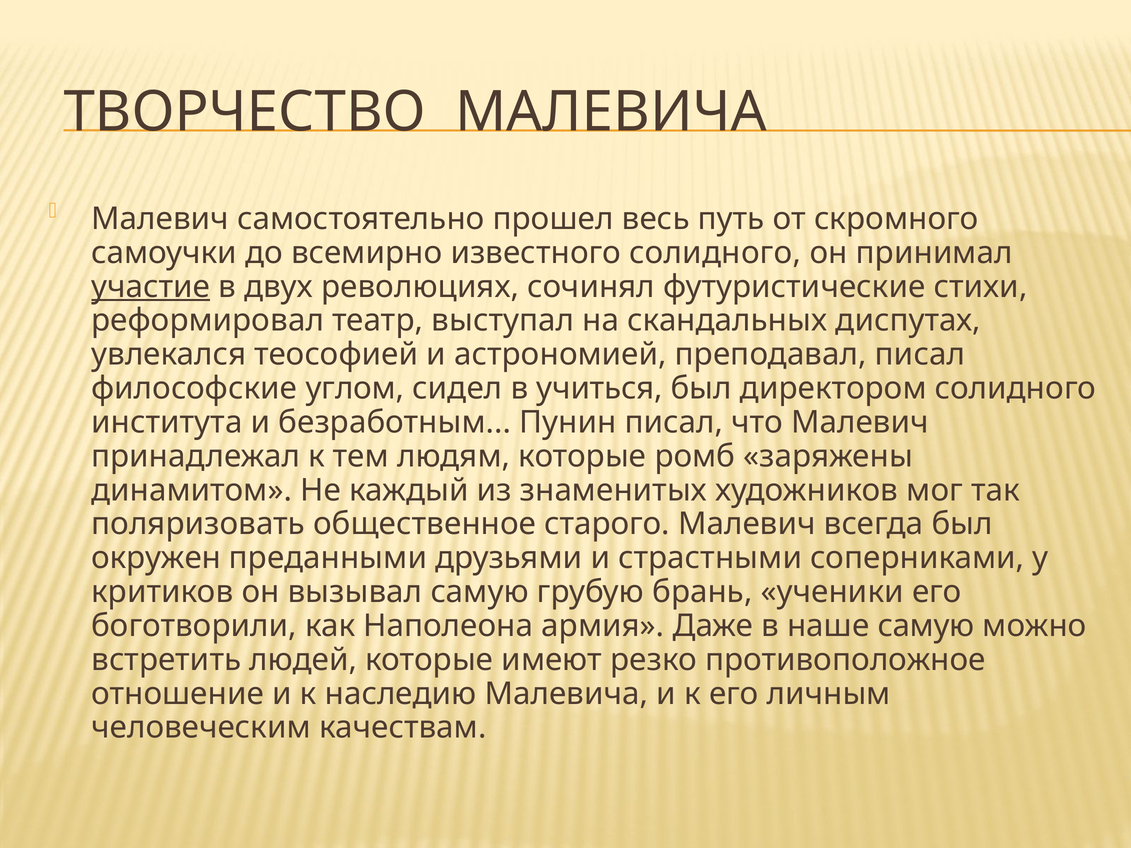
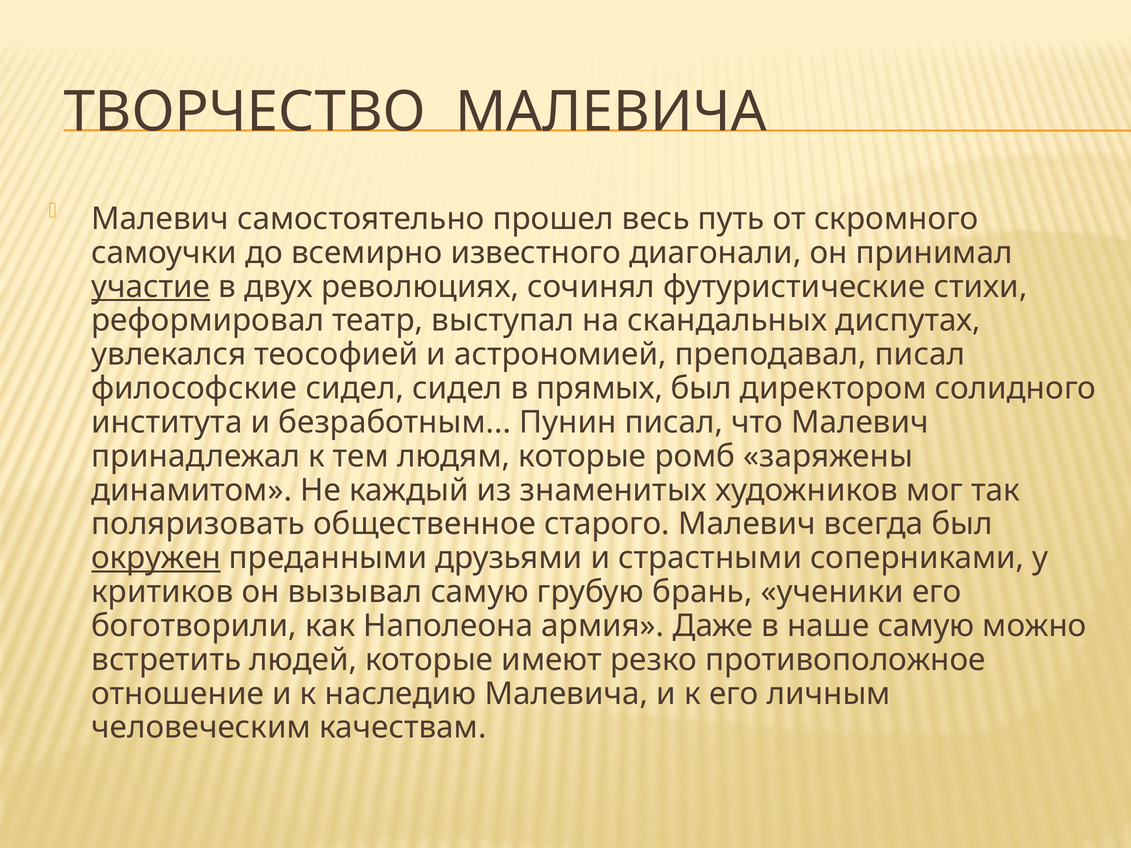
известного солидного: солидного -> диагонали (715, 253)
философские углом: углом -> сидел (355, 389)
учиться: учиться -> прямых (600, 389)
окружен underline: none -> present (156, 558)
